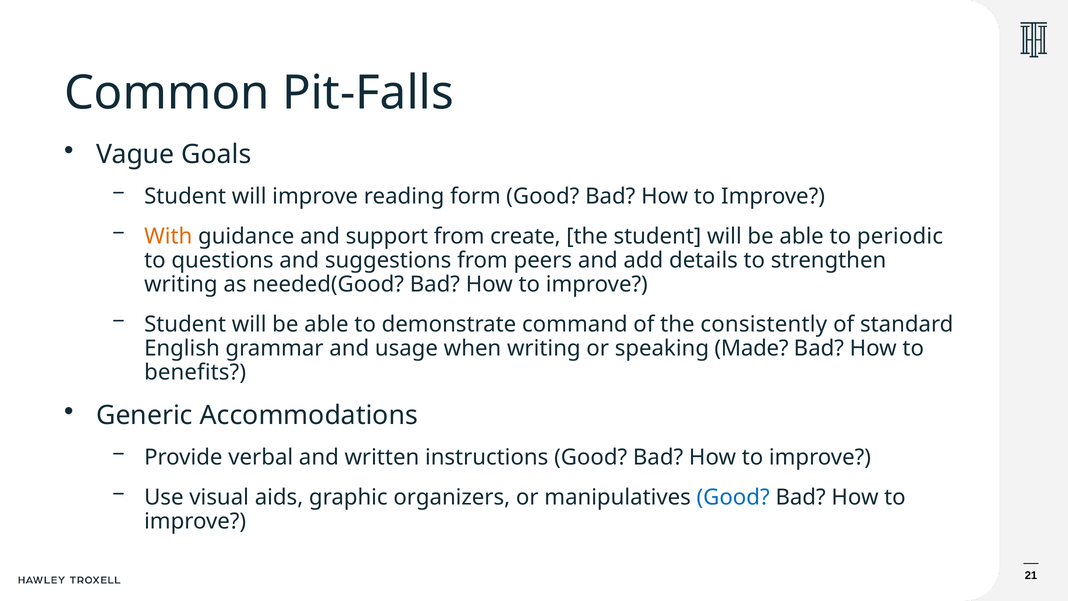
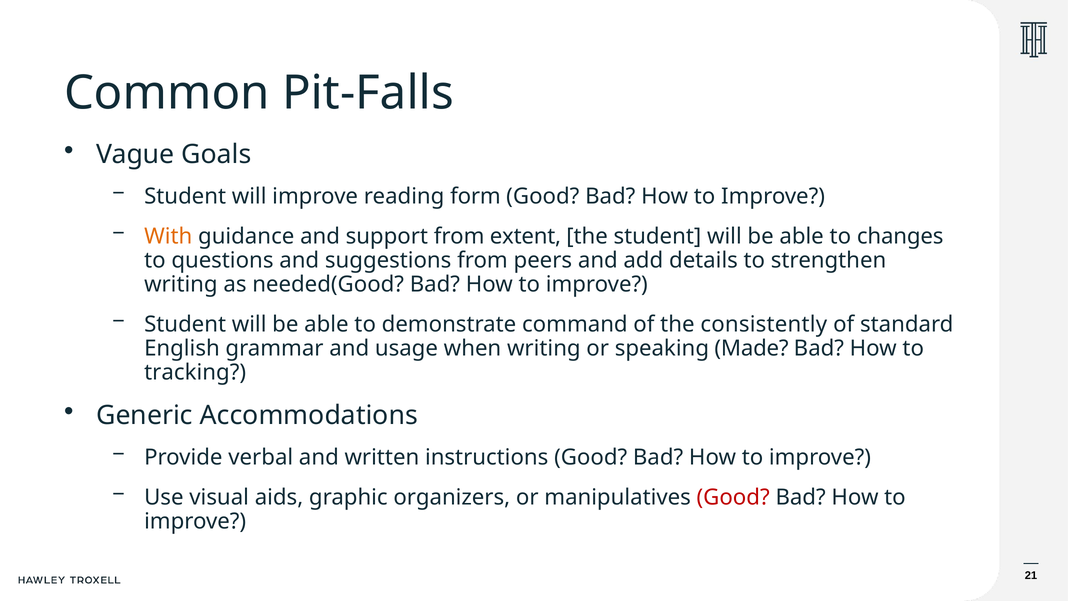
create: create -> extent (525, 236)
periodic: periodic -> changes (900, 236)
benefits: benefits -> tracking (195, 372)
Good colour: blue -> red (733, 497)
